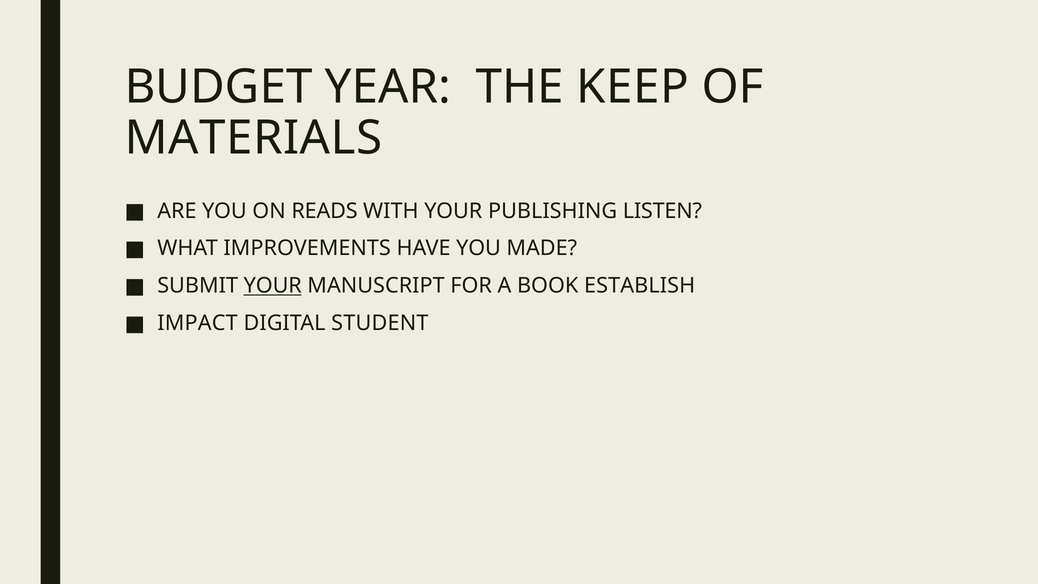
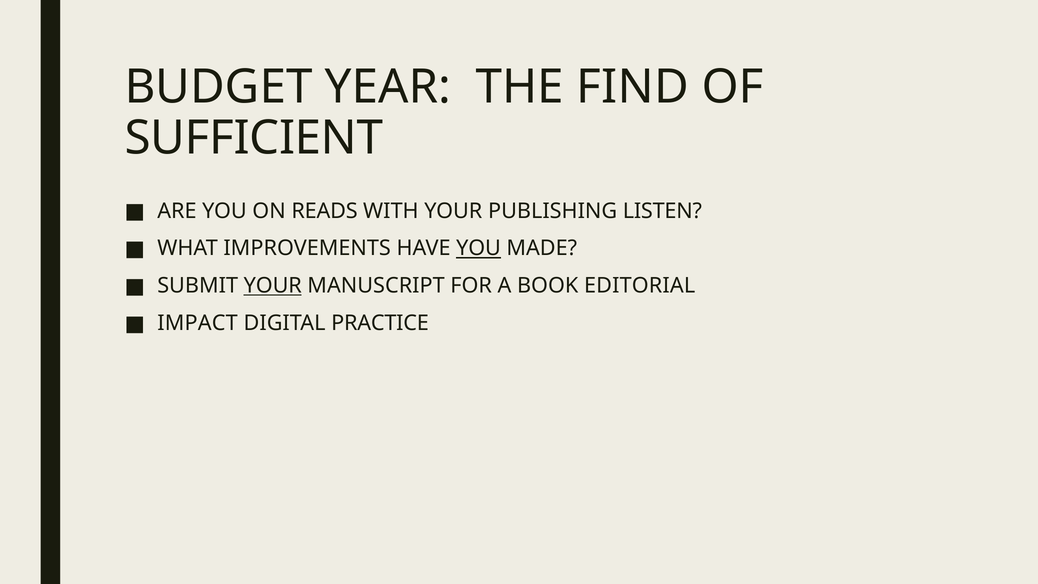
KEEP: KEEP -> FIND (633, 87)
MATERIALS: MATERIALS -> SUFFICIENT (254, 138)
YOU underline: none -> present (479, 248)
ESTABLISH: ESTABLISH -> EDITORIAL (640, 286)
STUDENT: STUDENT -> PRACTICE (380, 323)
